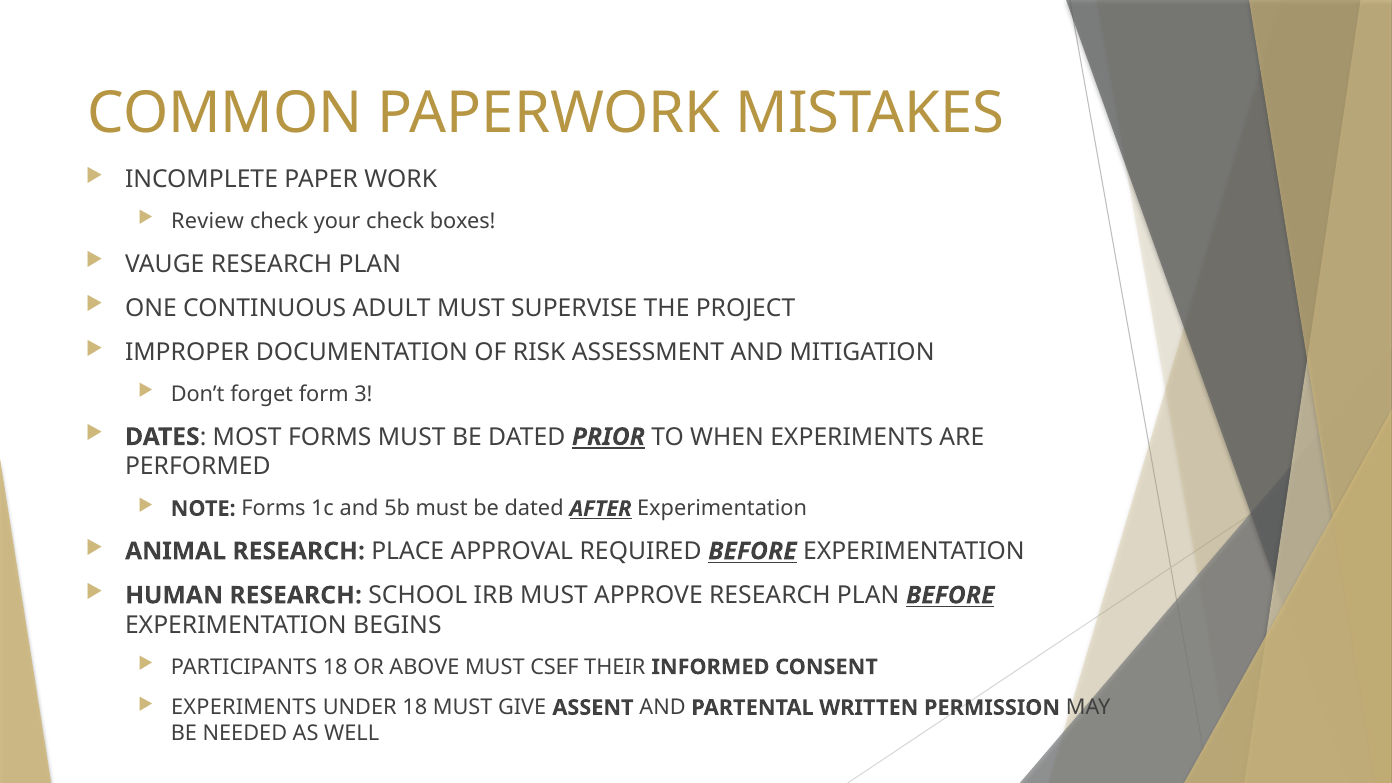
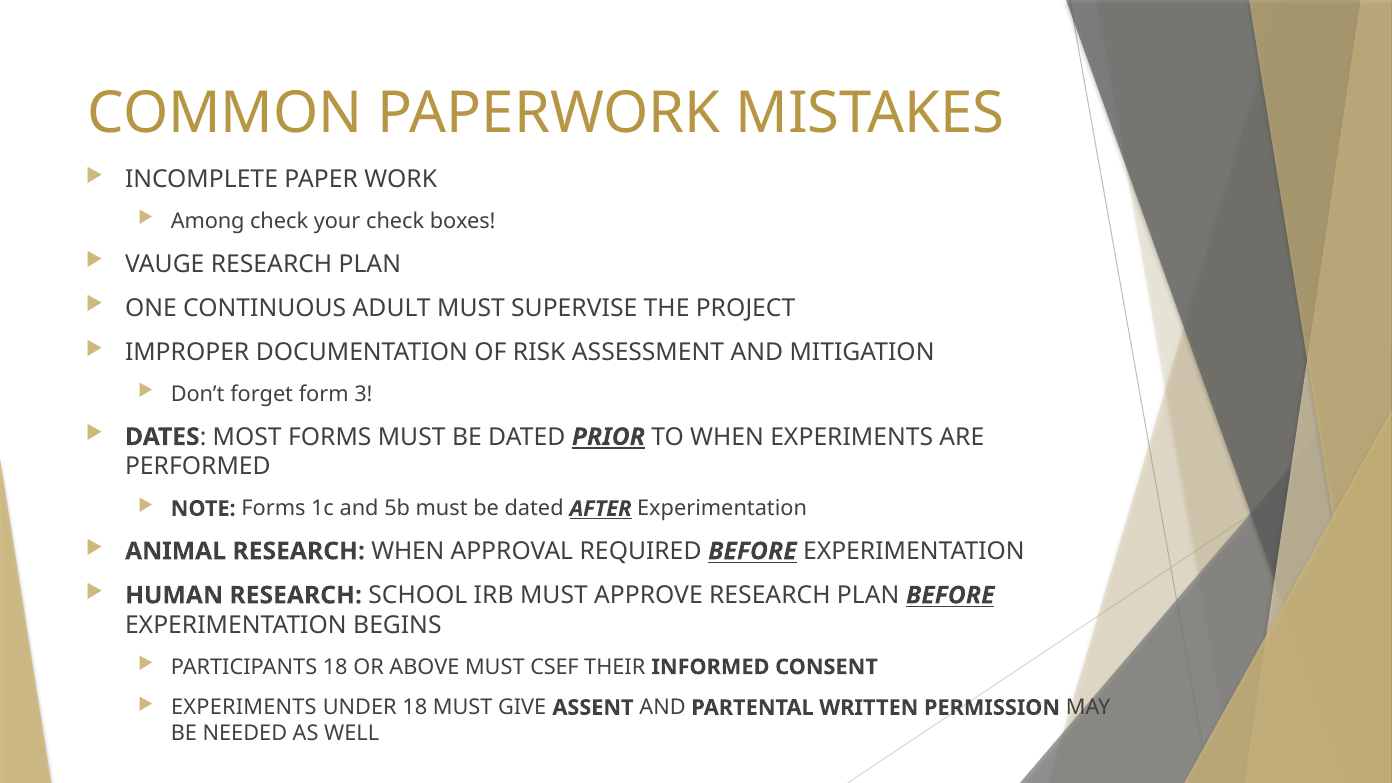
Review: Review -> Among (208, 221)
RESEARCH PLACE: PLACE -> WHEN (408, 551)
